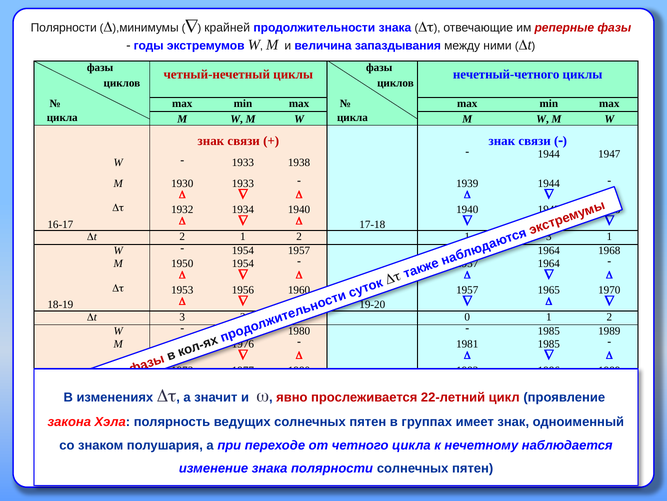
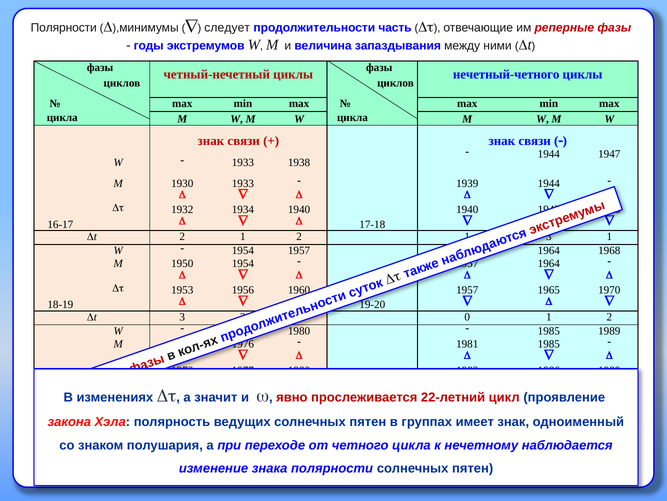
крайней: крайней -> следует (227, 28)
продолжительности знака: знака -> часть (395, 28)
